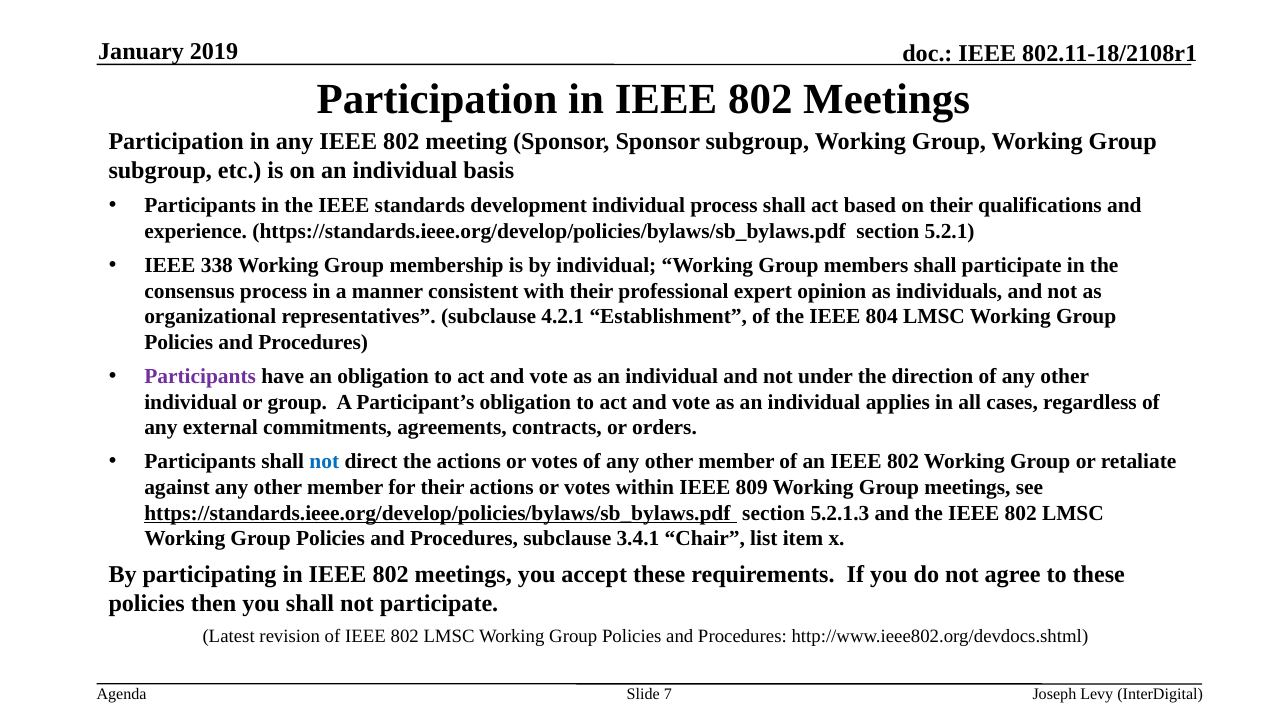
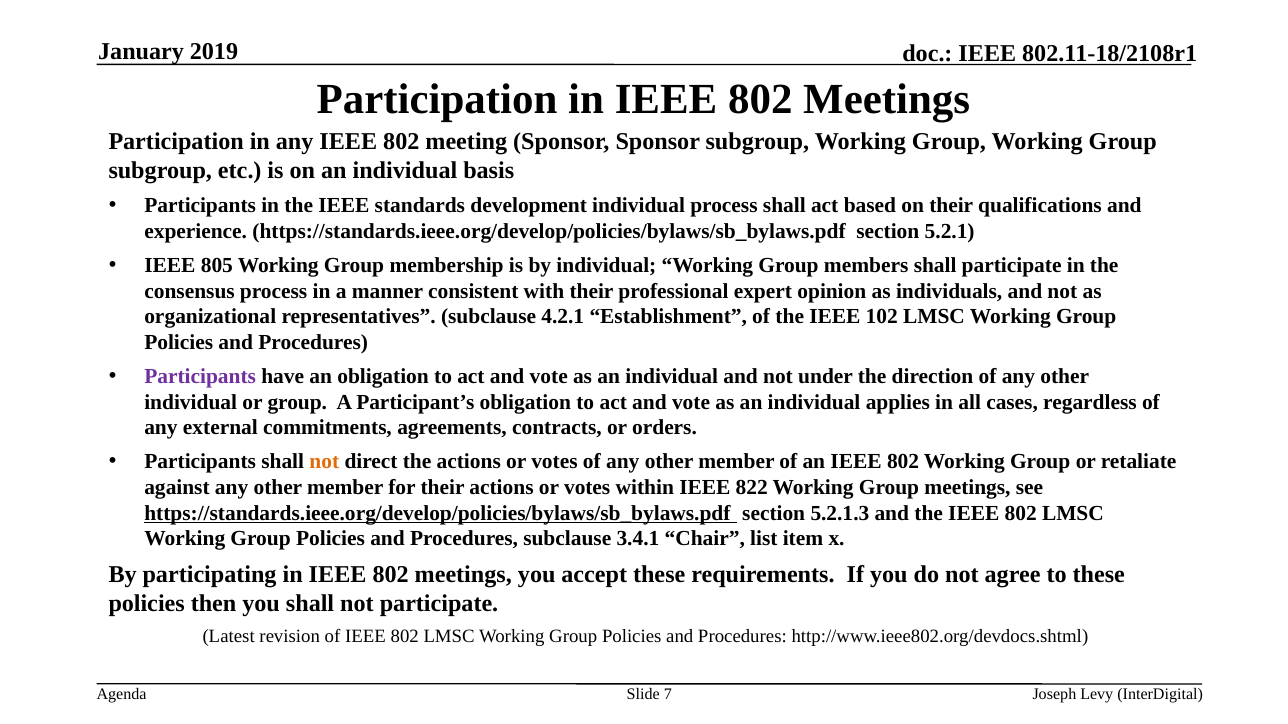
338: 338 -> 805 (217, 266)
804: 804 -> 102 (882, 317)
not colour: blue -> orange (324, 462)
809: 809 -> 822 (752, 488)
